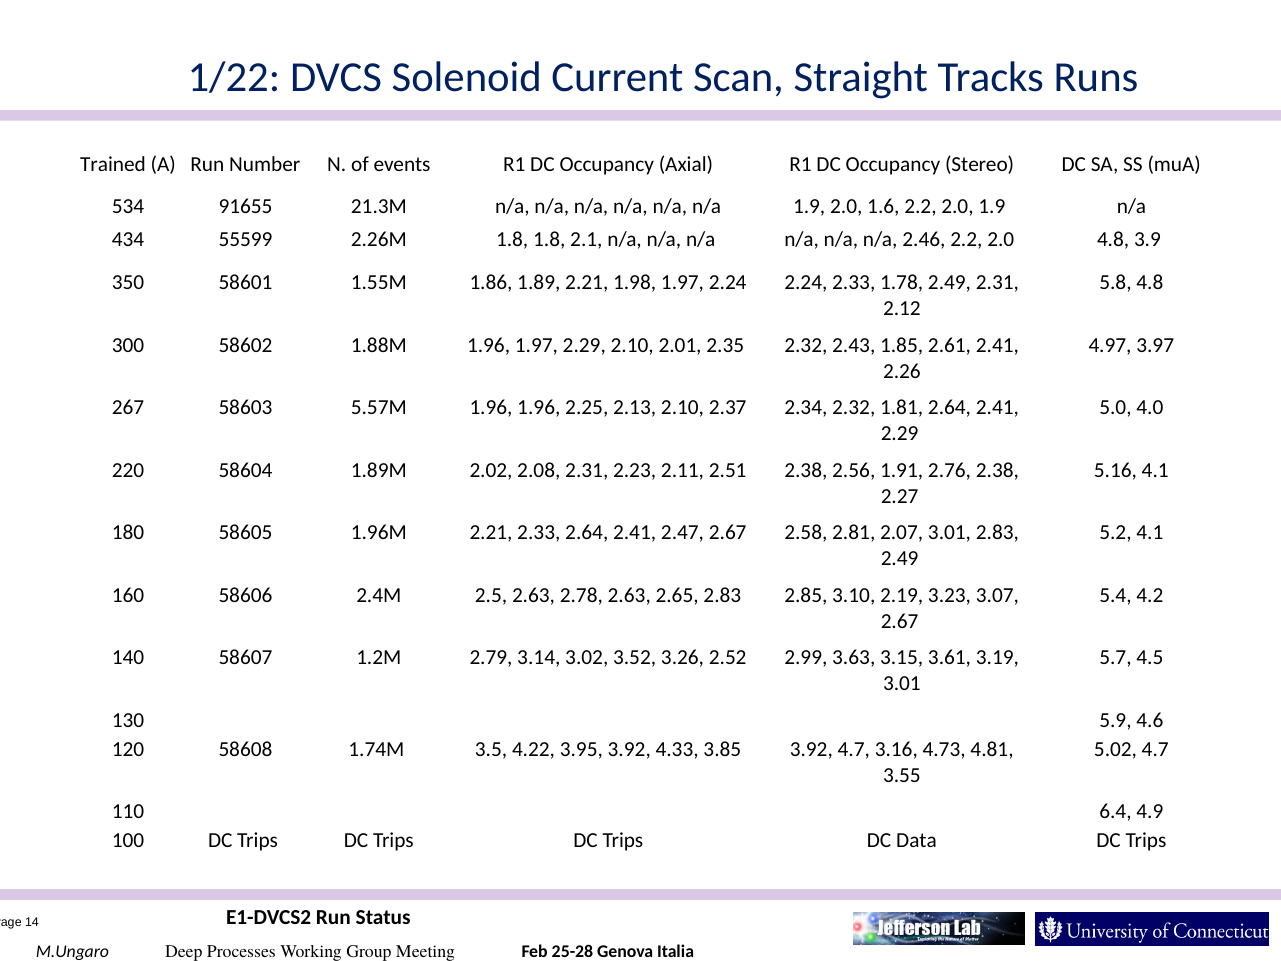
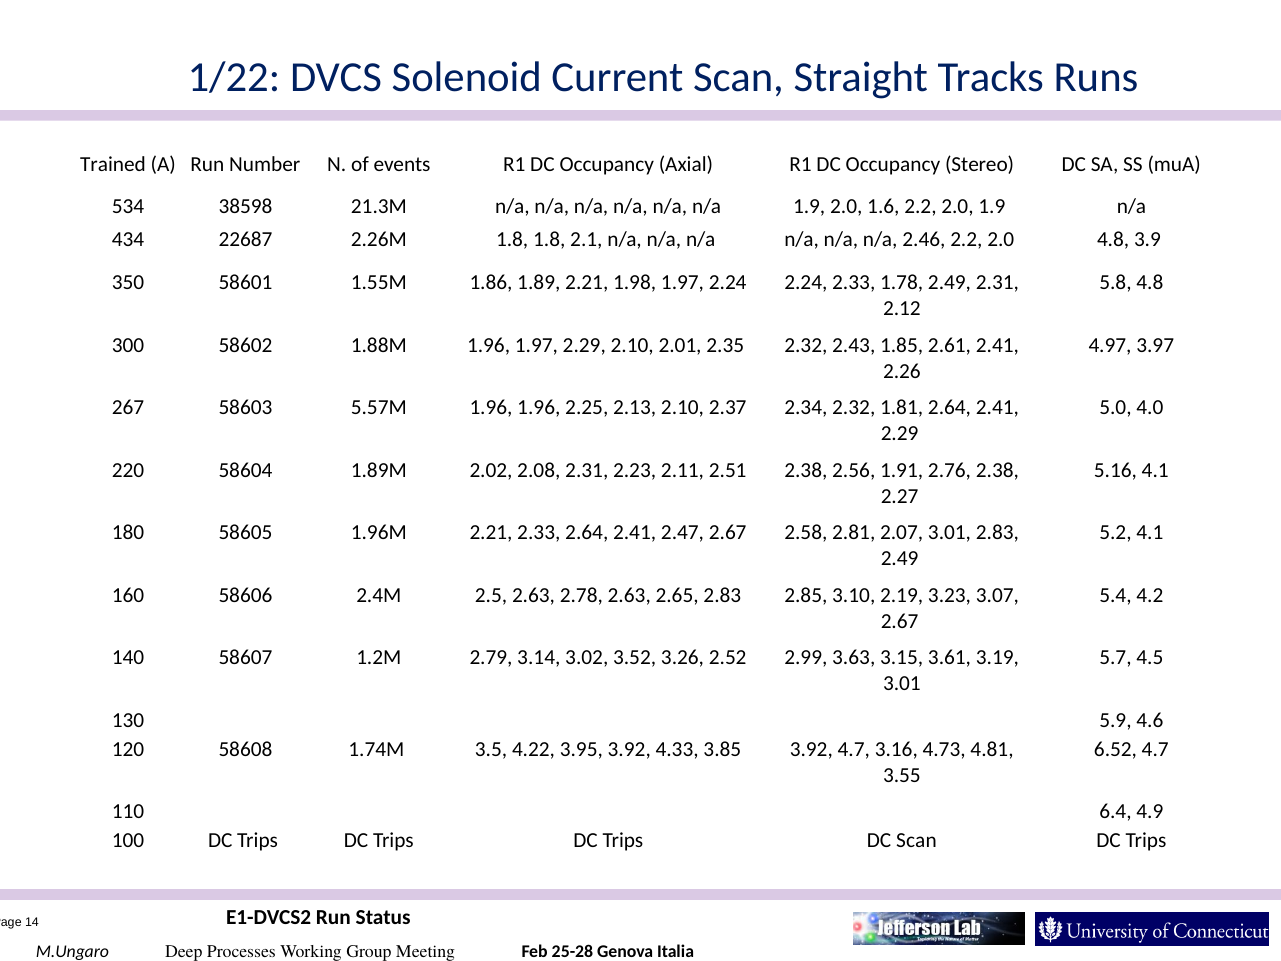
91655: 91655 -> 38598 (245, 207)
55599: 55599 -> 22687 (245, 240)
5.02: 5.02 -> 6.52 (1116, 749)
DC Data: Data -> Scan (916, 841)
